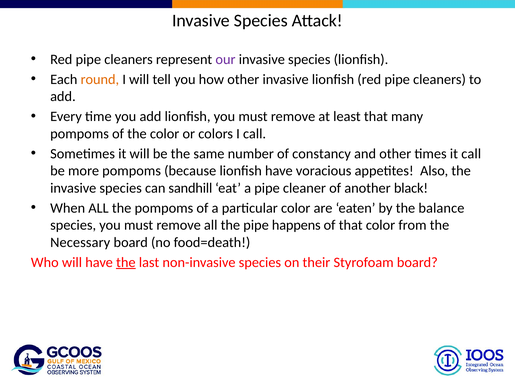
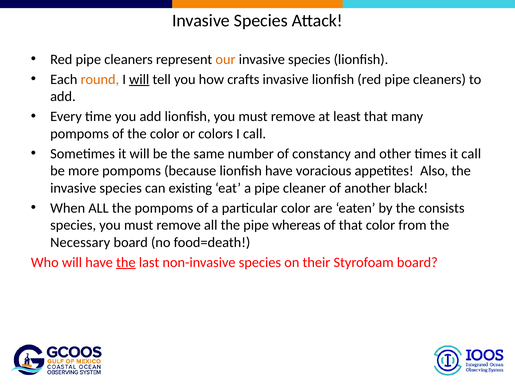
our colour: purple -> orange (225, 59)
will underline: none -> present (139, 79)
how other: other -> crafts (243, 79)
sandhill: sandhill -> existing (190, 188)
balance: balance -> consists (441, 208)
happens: happens -> whereas (296, 225)
